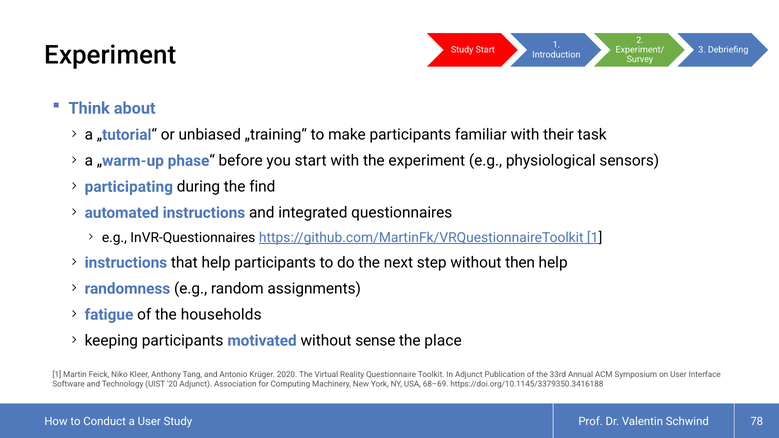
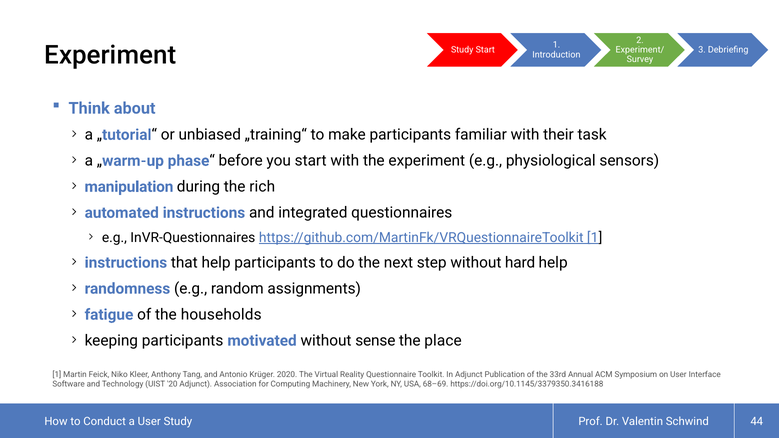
participating: participating -> manipulation (129, 187)
find: find -> rich (262, 187)
then: then -> hard (520, 263)
78: 78 -> 44 (757, 422)
